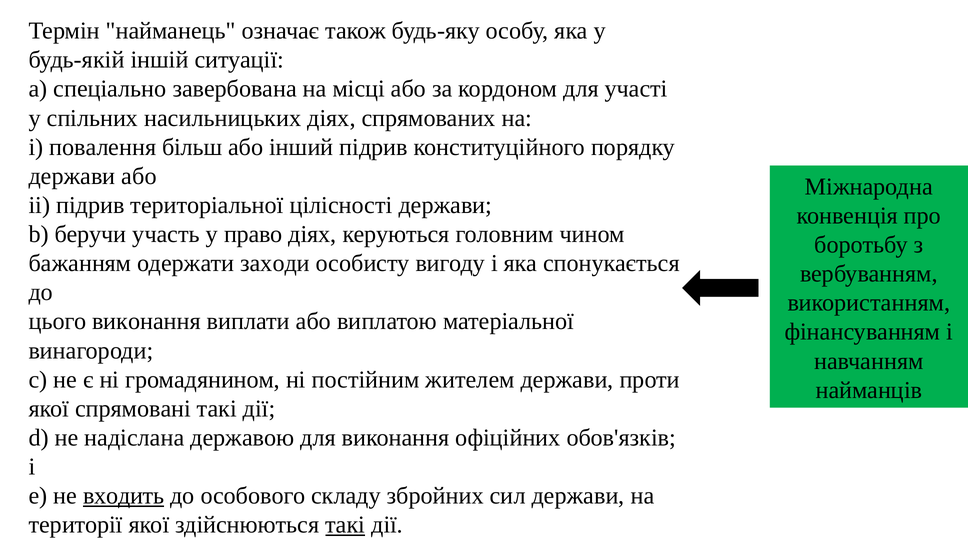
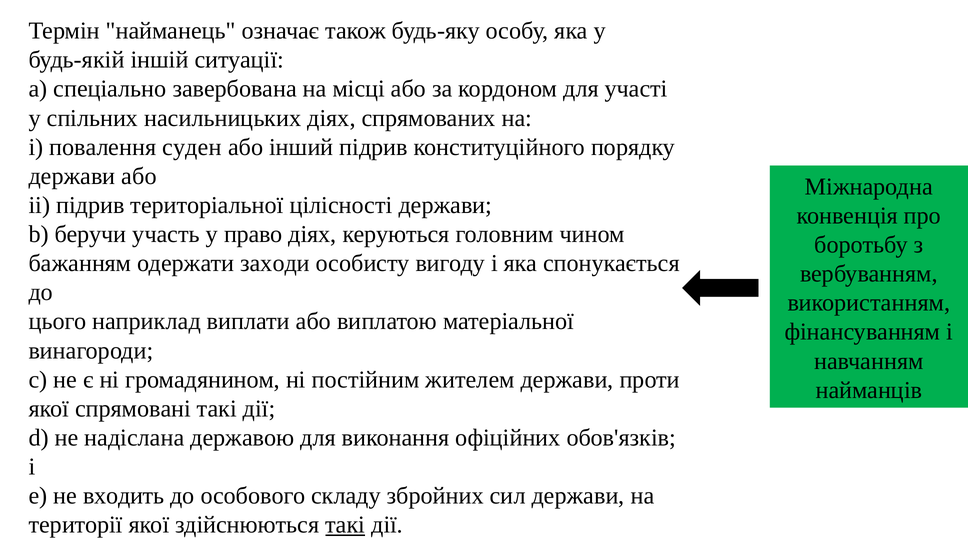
більш: більш -> суден (192, 147)
цього виконання: виконання -> наприклад (146, 321)
входить underline: present -> none (124, 495)
